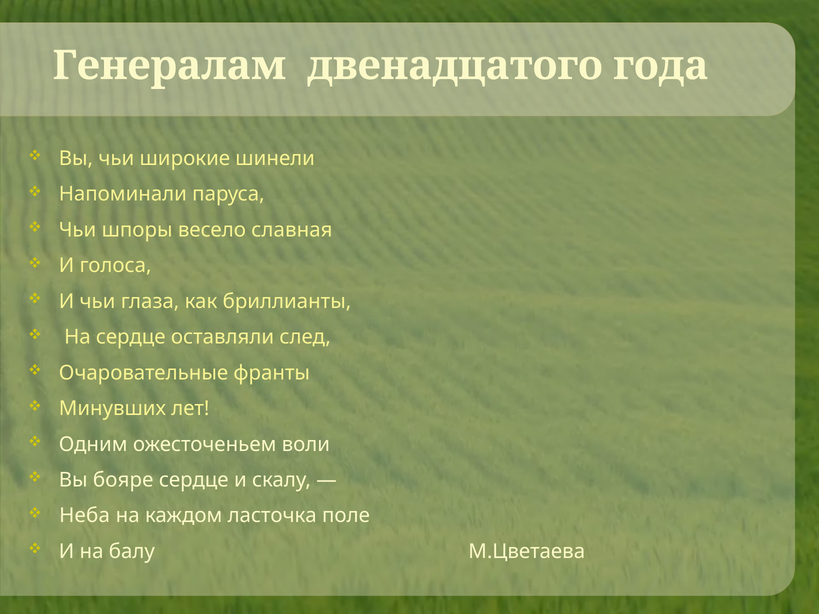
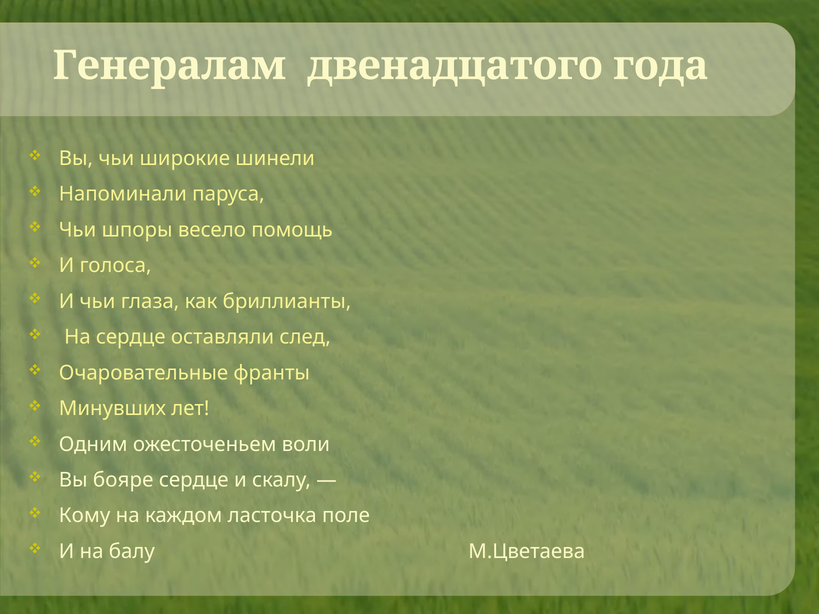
славная: славная -> помощь (292, 230)
Неба: Неба -> Кому (85, 516)
